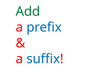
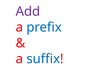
Add colour: green -> purple (28, 11)
